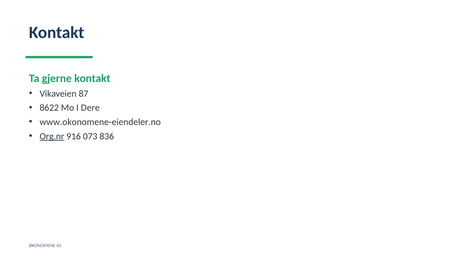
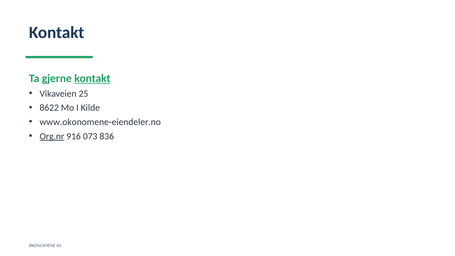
kontakt underline: none -> present (92, 78)
87: 87 -> 25 (83, 94)
Dere: Dere -> Kilde (90, 108)
